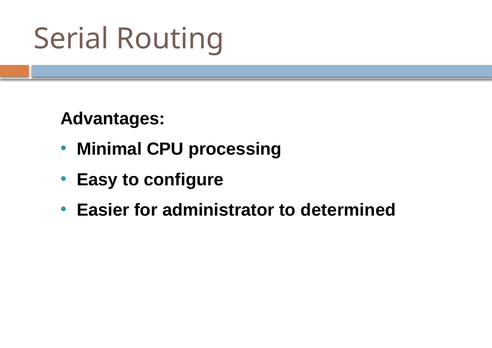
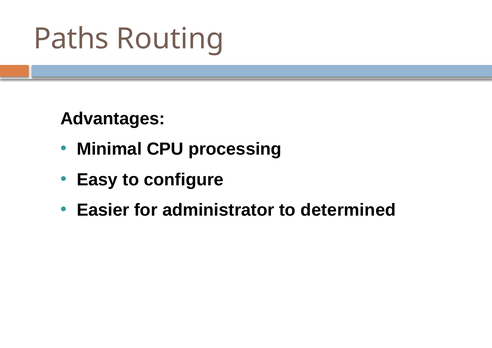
Serial: Serial -> Paths (71, 39)
